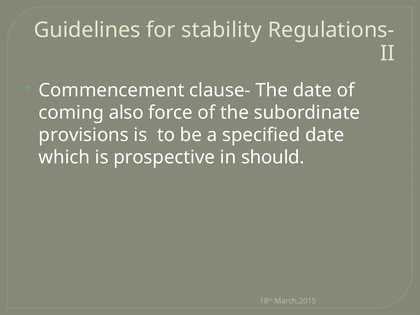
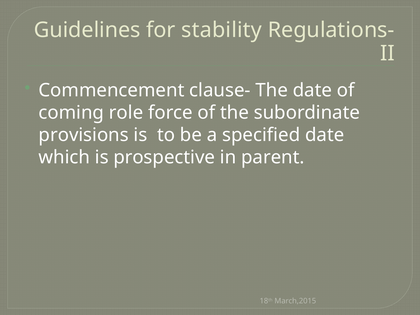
also: also -> role (126, 113)
should: should -> parent (273, 157)
